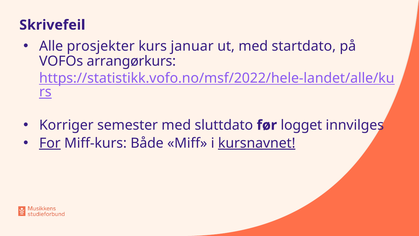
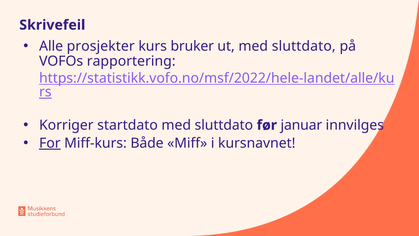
januar: januar -> bruker (192, 46)
ut med startdato: startdato -> sluttdato (304, 46)
arrangørkurs: arrangørkurs -> rapportering (131, 61)
semester: semester -> startdato (128, 125)
logget: logget -> januar (301, 125)
kursnavnet underline: present -> none (257, 143)
